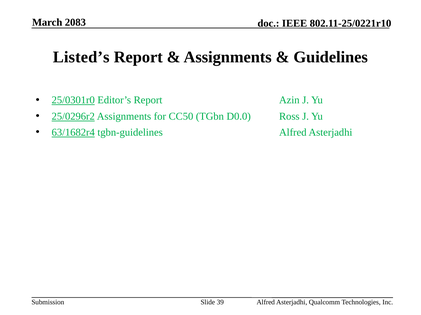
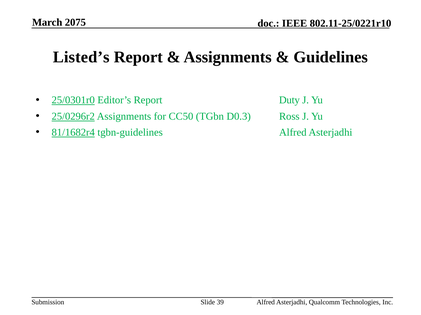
2083: 2083 -> 2075 (75, 22)
Azin: Azin -> Duty (289, 100)
D0.0: D0.0 -> D0.3 (239, 117)
63/1682r4: 63/1682r4 -> 81/1682r4 (73, 133)
